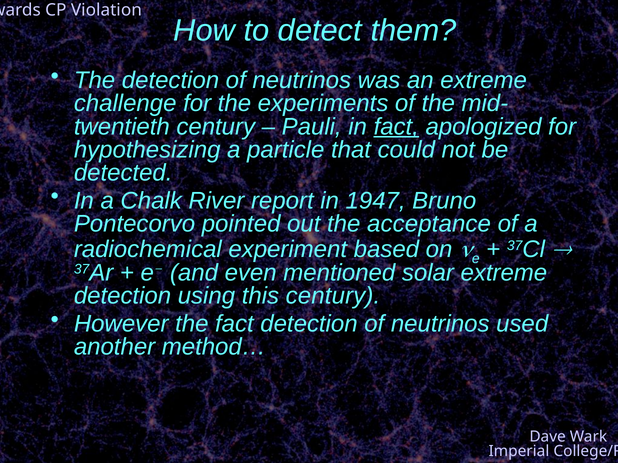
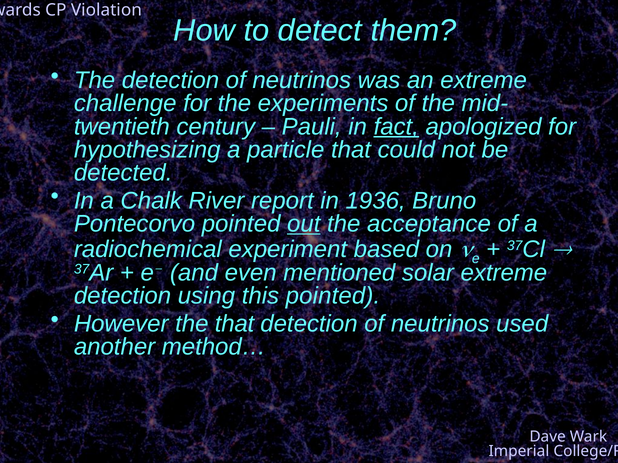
1947: 1947 -> 1936 (376, 201)
out underline: none -> present (304, 224)
this century: century -> pointed (333, 296)
the fact: fact -> that (235, 324)
